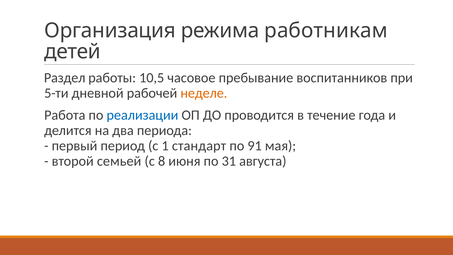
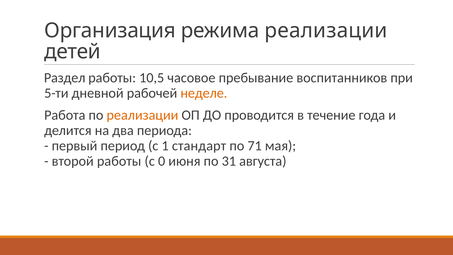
режима работникам: работникам -> реализации (326, 31)
реализации colour: blue -> orange (142, 115)
91: 91 -> 71 (255, 146)
второй семьей: семьей -> работы (119, 161)
8: 8 -> 0 (162, 161)
